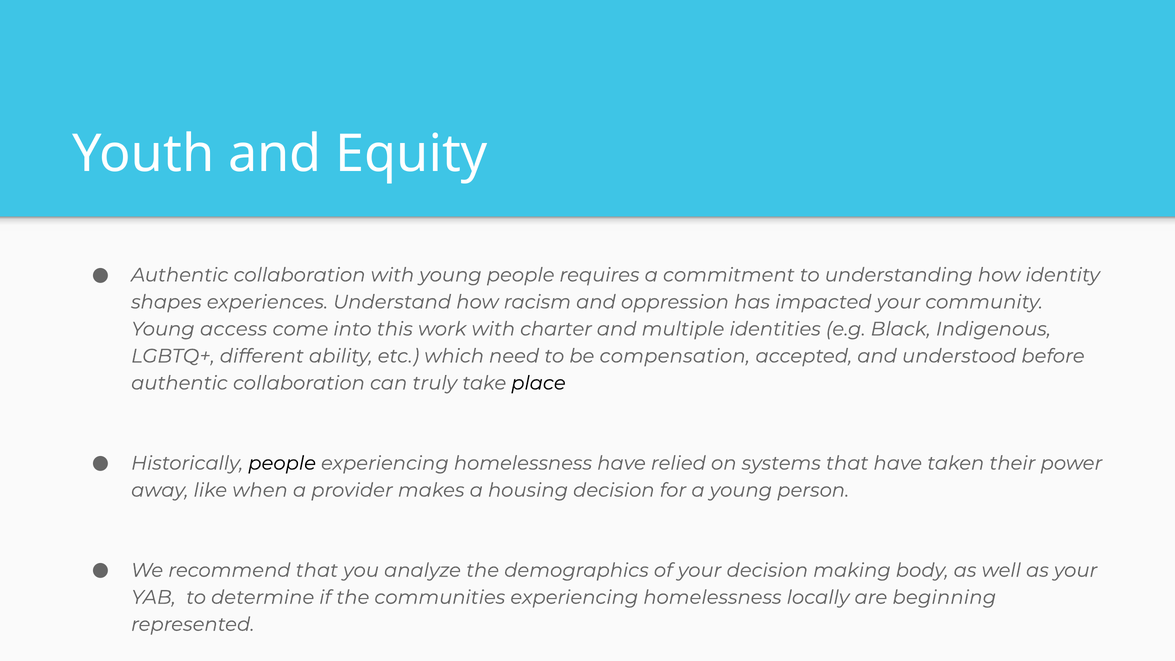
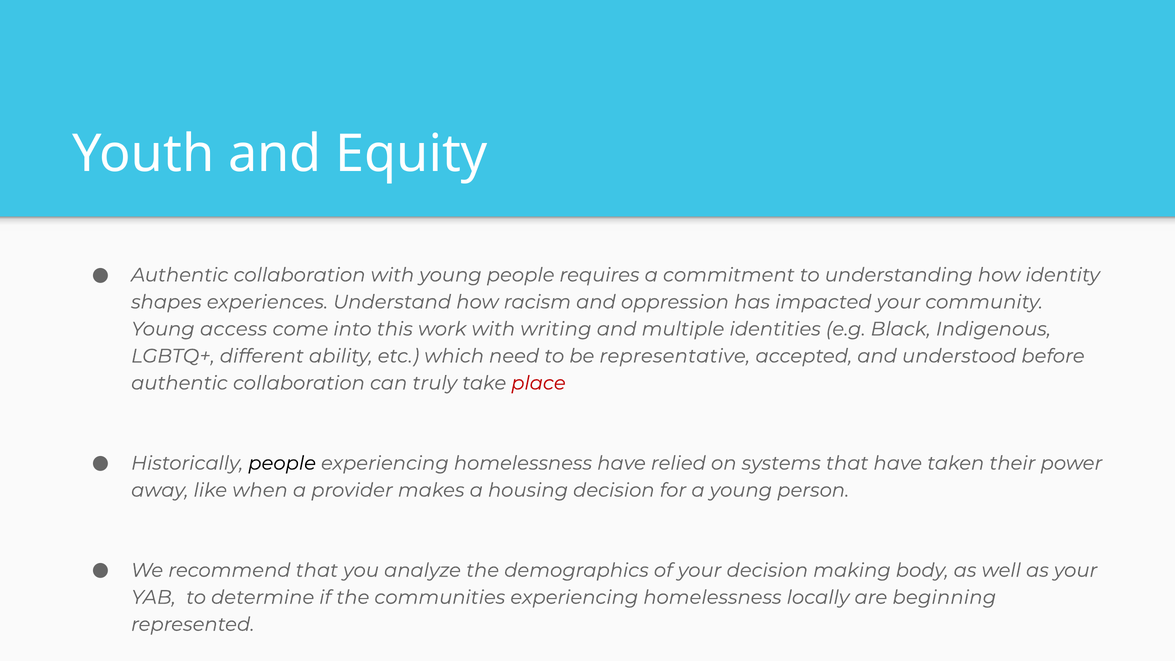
charter: charter -> writing (556, 329)
compensation: compensation -> representative (675, 356)
place colour: black -> red (538, 383)
